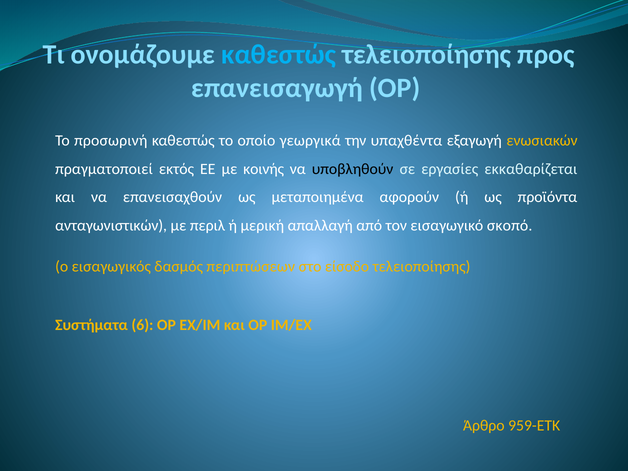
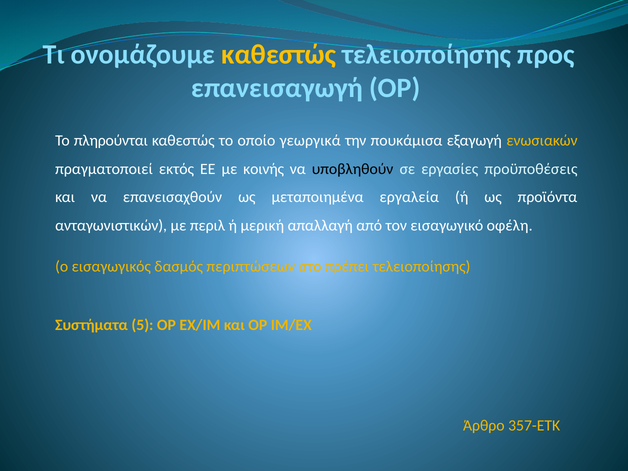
καθεστώς colour: light blue -> yellow (279, 55)
προσωρινή: προσωρινή -> πληρούνται (111, 141)
υπαχθέντα: υπαχθέντα -> πουκάμισα (407, 141)
εκκαθαρίζεται: εκκαθαρίζεται -> προϋποθέσεις (531, 169)
αφορούν: αφορούν -> εργαλεία (409, 197)
σκοπό: σκοπό -> οφέλη (510, 226)
είσοδο: είσοδο -> πρέπει (347, 266)
6: 6 -> 5 (142, 325)
959-ΕΤΚ: 959-ΕΤΚ -> 357-ΕΤΚ (534, 426)
